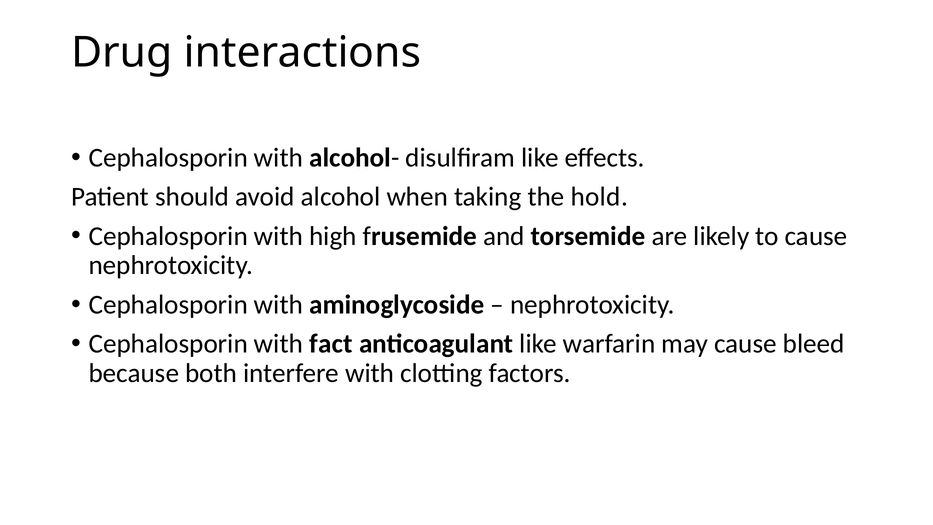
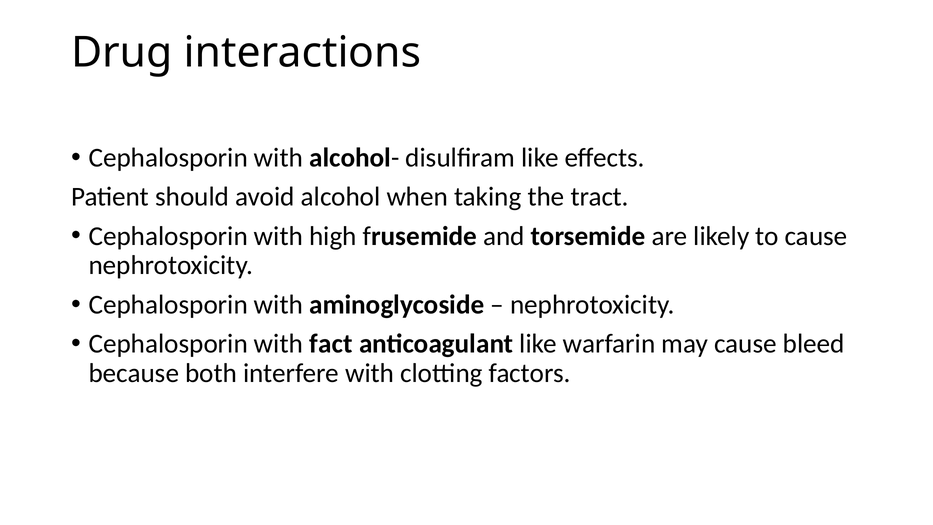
hold: hold -> tract (600, 197)
